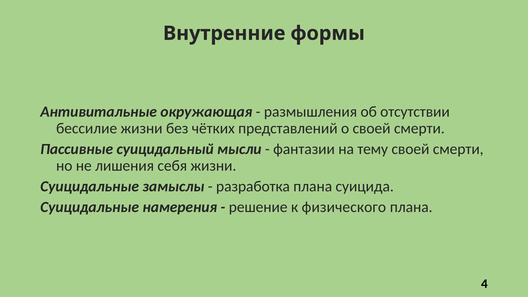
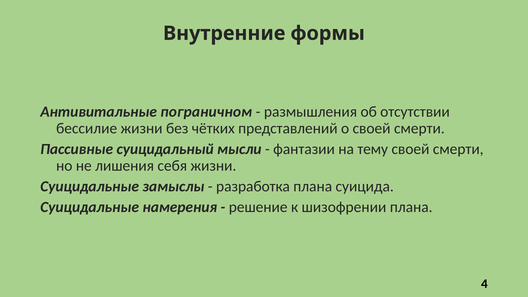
окружающая: окружающая -> пограничном (206, 112)
физического: физического -> шизофрении (344, 207)
